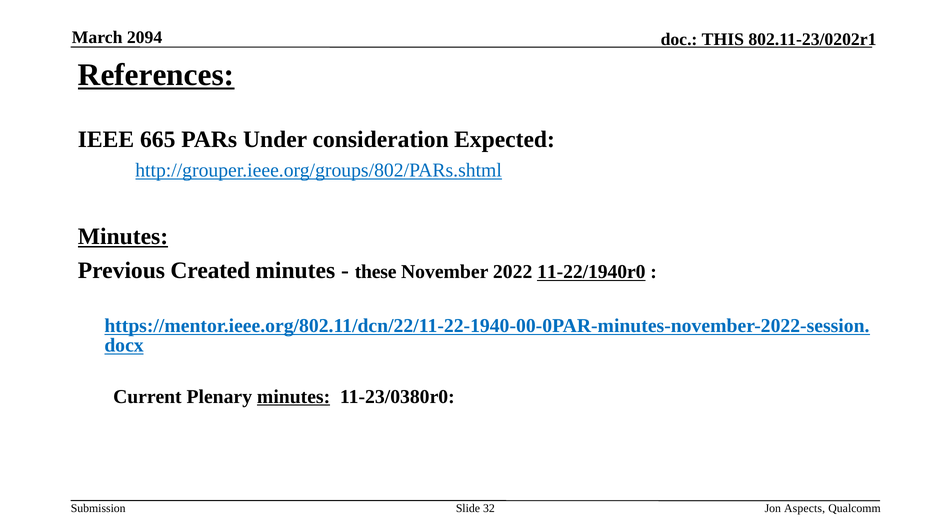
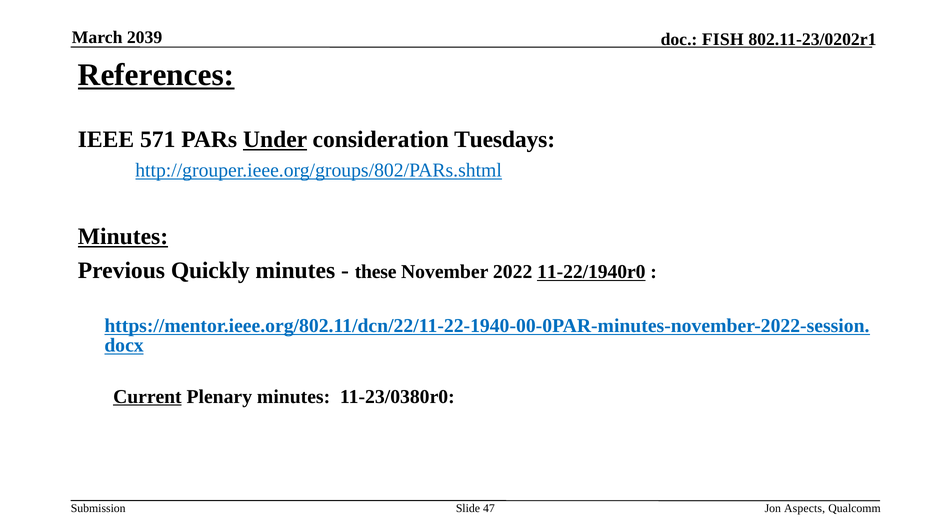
2094: 2094 -> 2039 (145, 37)
THIS: THIS -> FISH (723, 39)
665: 665 -> 571 (158, 140)
Under underline: none -> present (275, 140)
Expected: Expected -> Tuesdays (505, 140)
Created: Created -> Quickly (210, 271)
Current underline: none -> present (147, 397)
minutes underline: present -> none (294, 397)
32: 32 -> 47 (489, 509)
